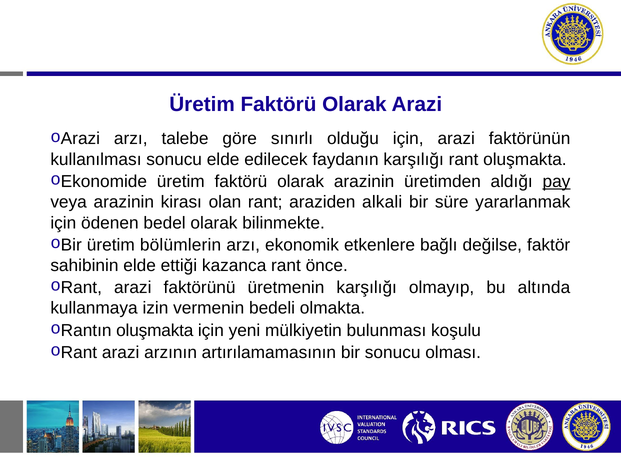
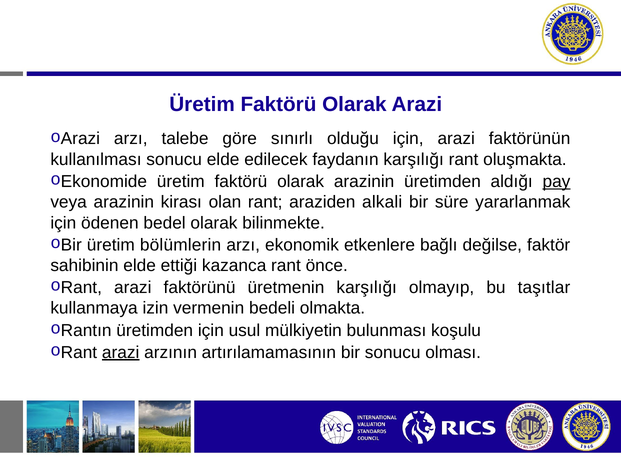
altında: altında -> taşıtlar (544, 287)
oluşmakta: oluşmakta -> üretimden (155, 330)
yeni: yeni -> usul (244, 330)
arazi underline: none -> present (121, 352)
